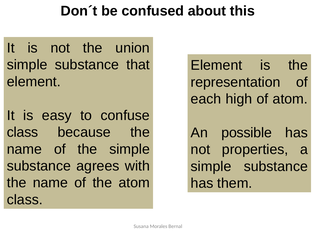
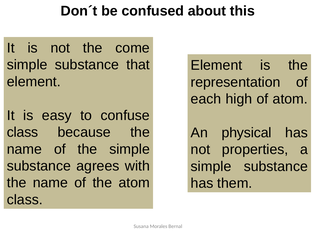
union: union -> come (133, 48)
possible: possible -> physical (247, 133)
